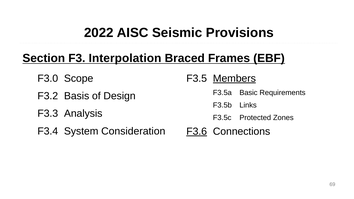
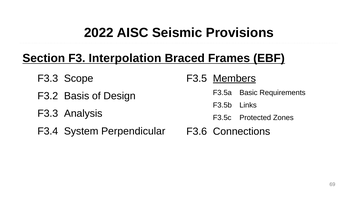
F3.0: F3.0 -> F3.3 (48, 79)
Consideration: Consideration -> Perpendicular (133, 131)
F3.6 underline: present -> none (197, 132)
